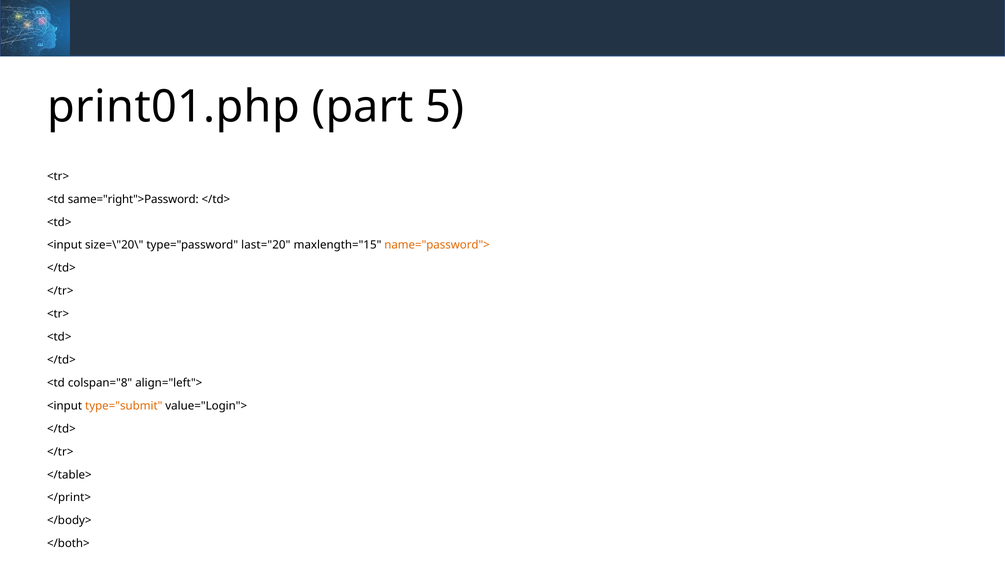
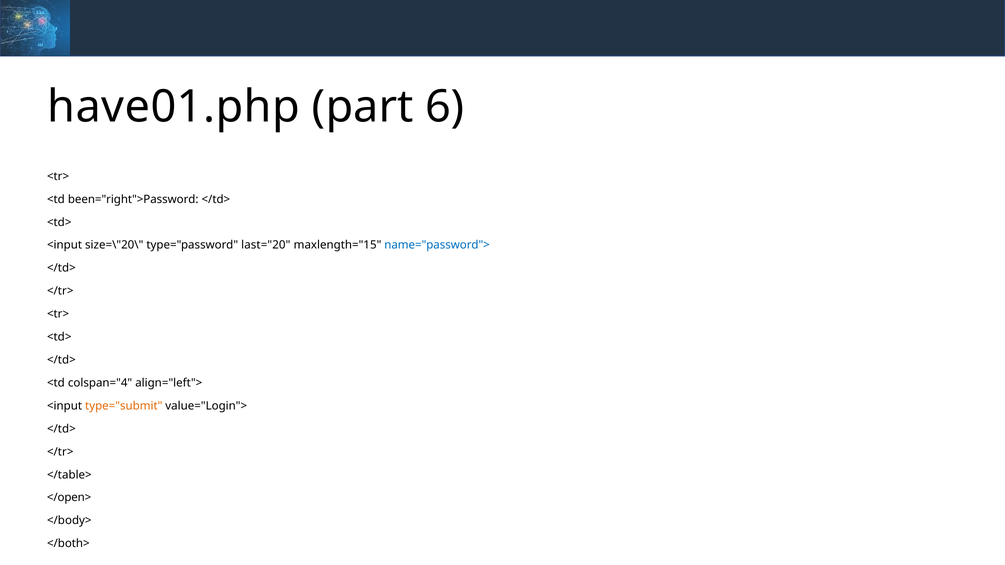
print01.php: print01.php -> have01.php (174, 107)
5: 5 -> 6 (445, 107)
same="right">Password: same="right">Password -> been="right">Password (133, 199)
name="password"> colour: orange -> blue (437, 245)
colspan="8: colspan="8 -> colspan="4 (100, 383)
</print>: </print> -> </open> (69, 498)
